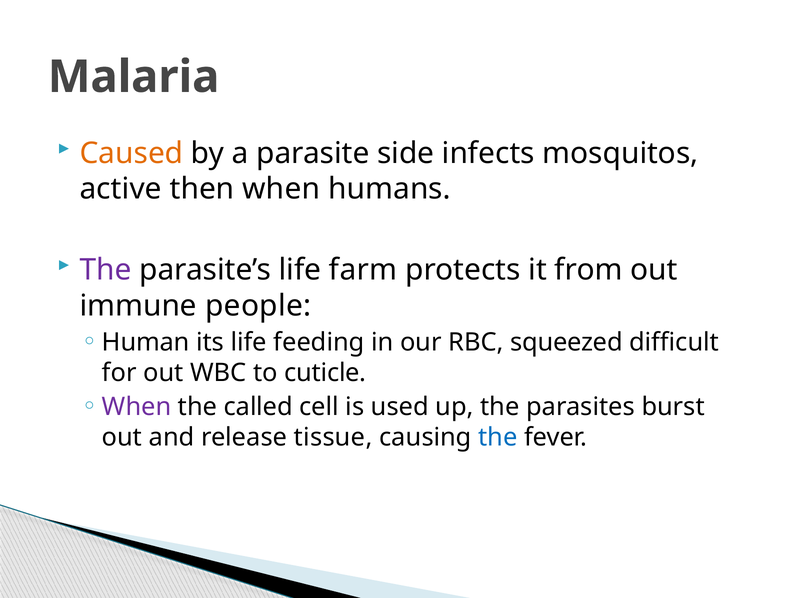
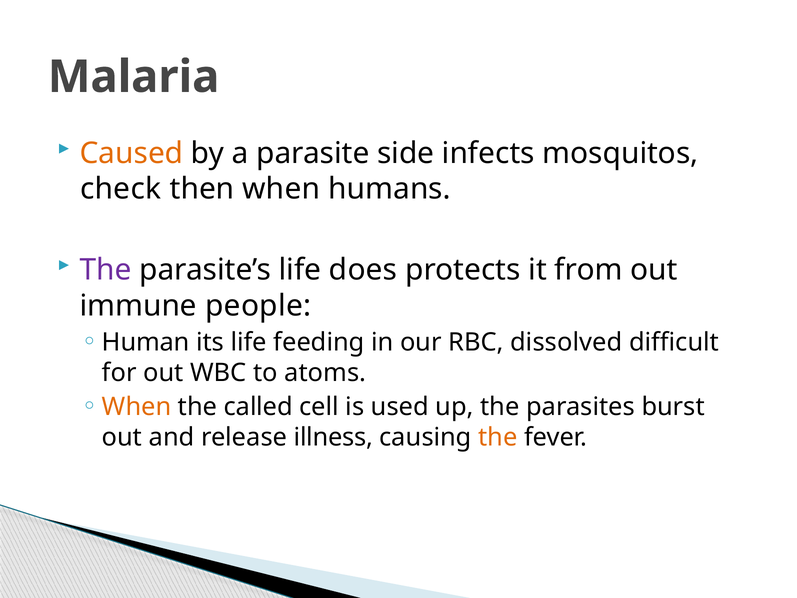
active: active -> check (121, 189)
farm: farm -> does (363, 270)
squeezed: squeezed -> dissolved (566, 342)
cuticle: cuticle -> atoms (325, 373)
When colour: purple -> orange (137, 407)
tissue: tissue -> illness (333, 437)
the colour: blue -> orange (498, 437)
